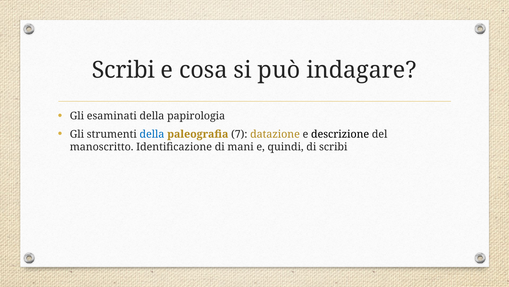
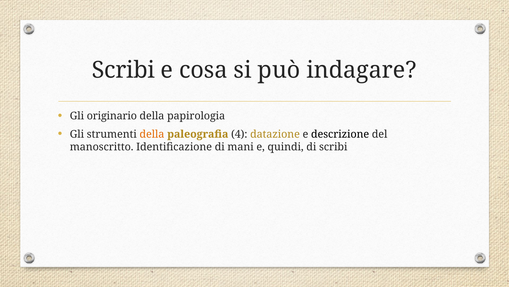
esaminati: esaminati -> originario (112, 116)
della colour: blue -> orange (152, 134)
7: 7 -> 4 (239, 134)
